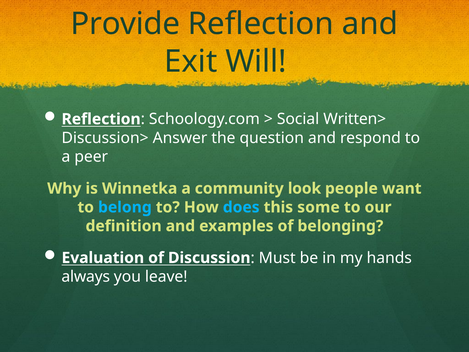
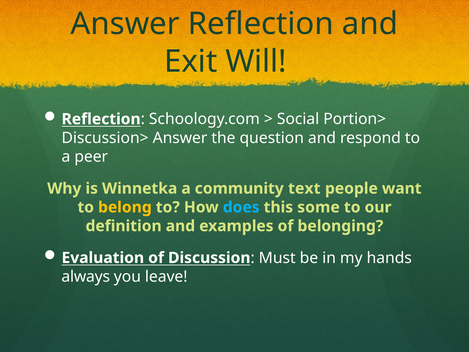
Provide: Provide -> Answer (125, 24)
Written>: Written> -> Portion> (355, 119)
look: look -> text (304, 188)
belong colour: light blue -> yellow (125, 207)
